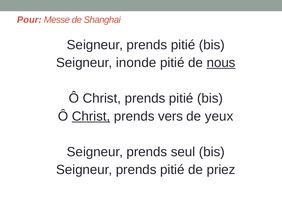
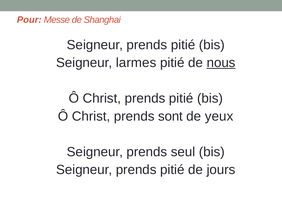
inonde: inonde -> larmes (136, 63)
Christ underline: present -> none (91, 117)
vers: vers -> sont (170, 117)
priez: priez -> jours (221, 170)
